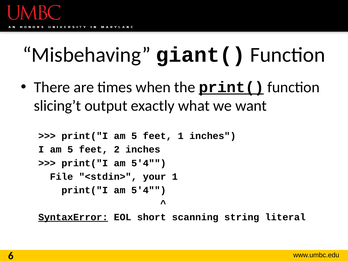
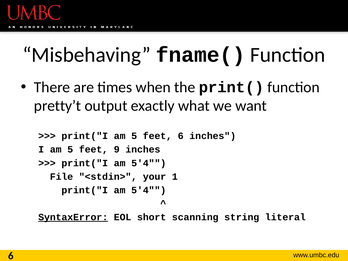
giant(: giant( -> fname( (201, 55)
print( underline: present -> none (231, 87)
slicing’t: slicing’t -> pretty’t (58, 106)
feet 1: 1 -> 6 (181, 136)
2: 2 -> 9 (117, 150)
